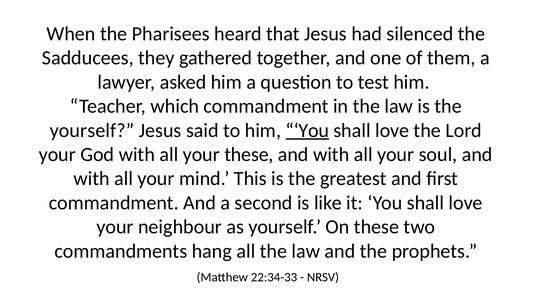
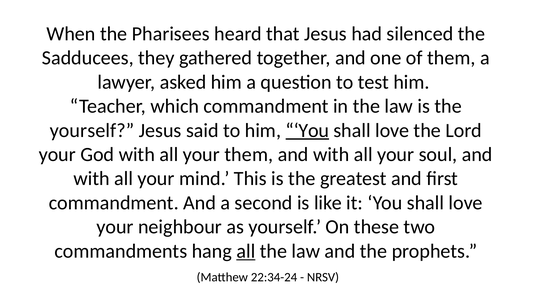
your these: these -> them (249, 154)
all underline: none -> present (246, 251)
22:34-33: 22:34-33 -> 22:34-24 (274, 277)
